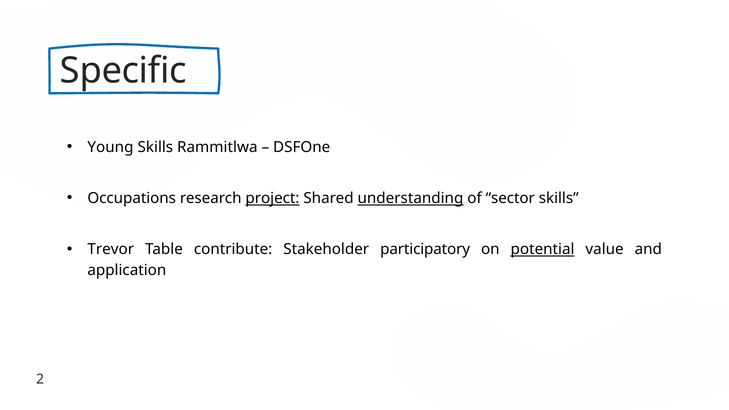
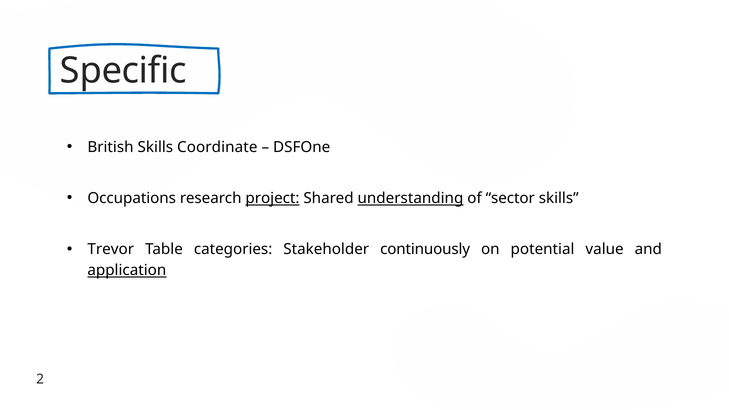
Young: Young -> British (110, 147)
Rammitlwa: Rammitlwa -> Coordinate (217, 147)
contribute: contribute -> categories (233, 249)
participatory: participatory -> continuously (425, 249)
potential underline: present -> none (543, 249)
application underline: none -> present (127, 270)
